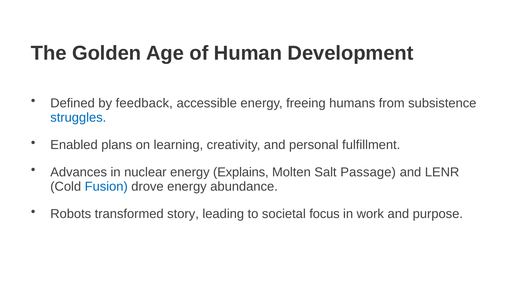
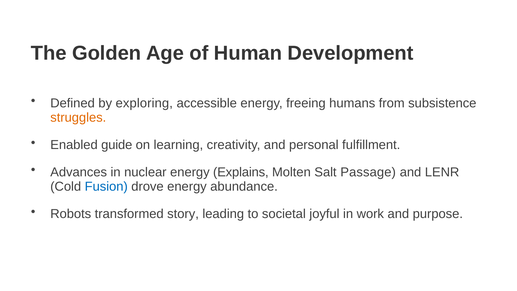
feedback: feedback -> exploring (144, 103)
struggles colour: blue -> orange (78, 117)
plans: plans -> guide (117, 145)
focus: focus -> joyful (324, 214)
